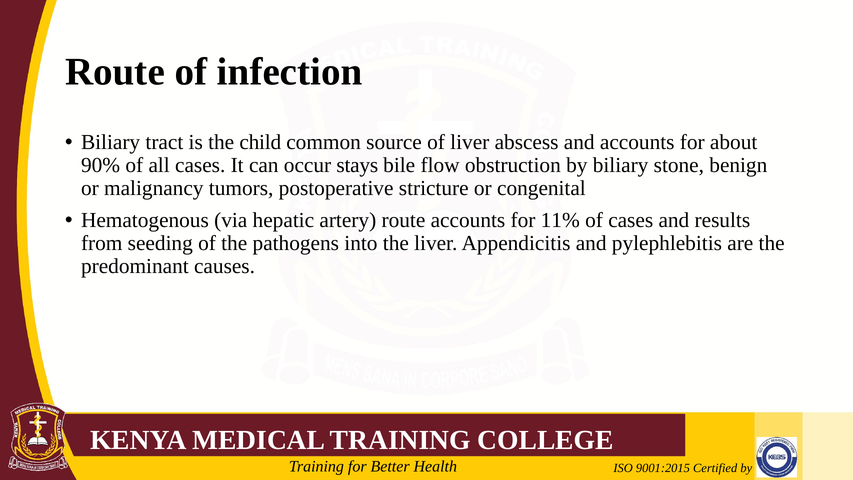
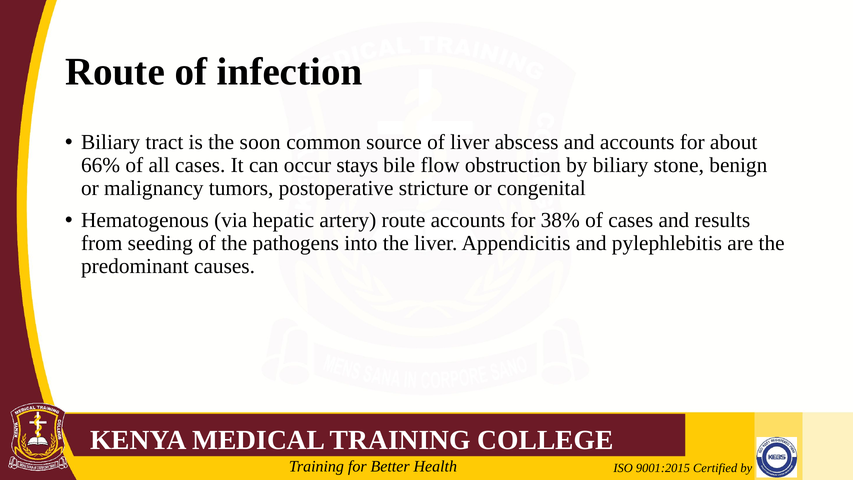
child: child -> soon (260, 142)
90%: 90% -> 66% (101, 165)
11%: 11% -> 38% (560, 220)
